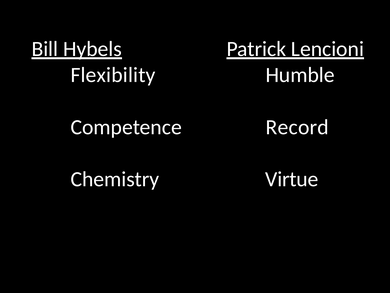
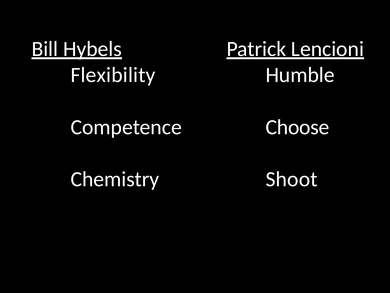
Record: Record -> Choose (297, 127)
Virtue: Virtue -> Shoot (292, 179)
